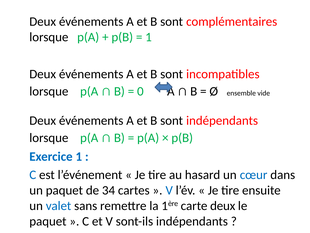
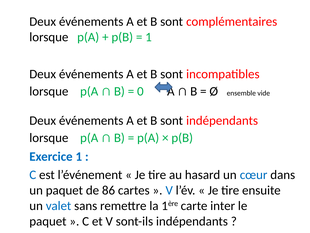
34: 34 -> 86 (109, 190)
carte deux: deux -> inter (223, 205)
